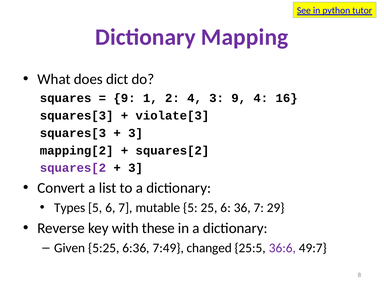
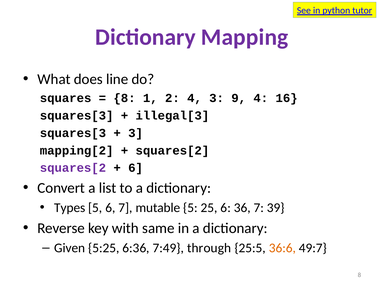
dict: dict -> line (117, 79)
9: 9 -> 8 (125, 98)
violate[3: violate[3 -> illegal[3 (172, 116)
3: 3 -> 6 (136, 168)
29: 29 -> 39 (276, 208)
these: these -> same (158, 228)
changed: changed -> through (209, 248)
36:6 colour: purple -> orange (282, 248)
